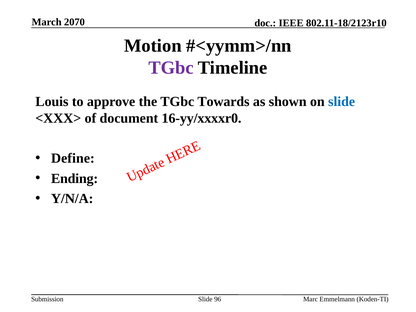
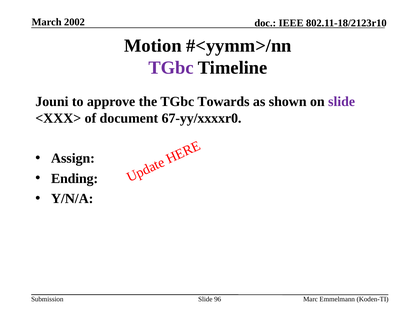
2070: 2070 -> 2002 (74, 22)
Louis: Louis -> Jouni (52, 102)
slide colour: blue -> purple (342, 102)
16-yy/xxxxr0: 16-yy/xxxxr0 -> 67-yy/xxxxr0 (202, 118)
Define: Define -> Assign (73, 158)
